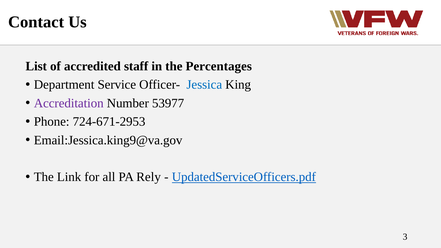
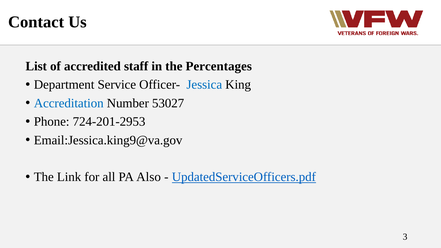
Accreditation colour: purple -> blue (69, 103)
53977: 53977 -> 53027 (168, 103)
724-671-2953: 724-671-2953 -> 724-201-2953 (109, 122)
Rely: Rely -> Also (149, 177)
